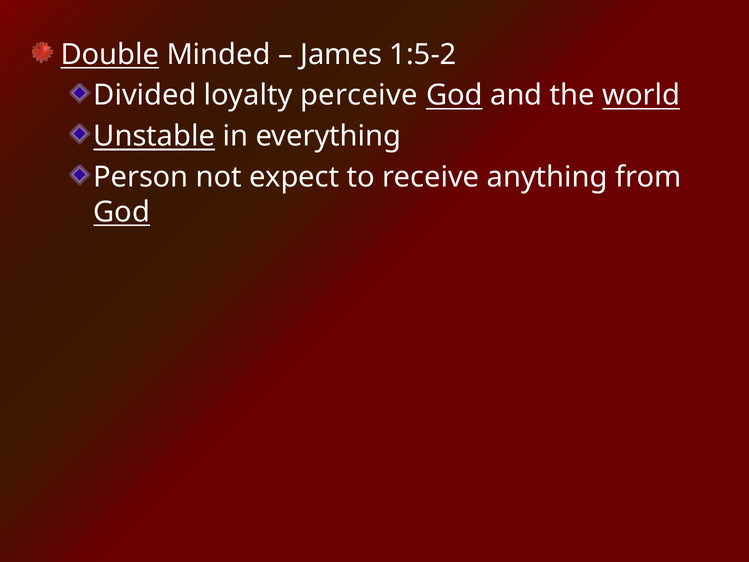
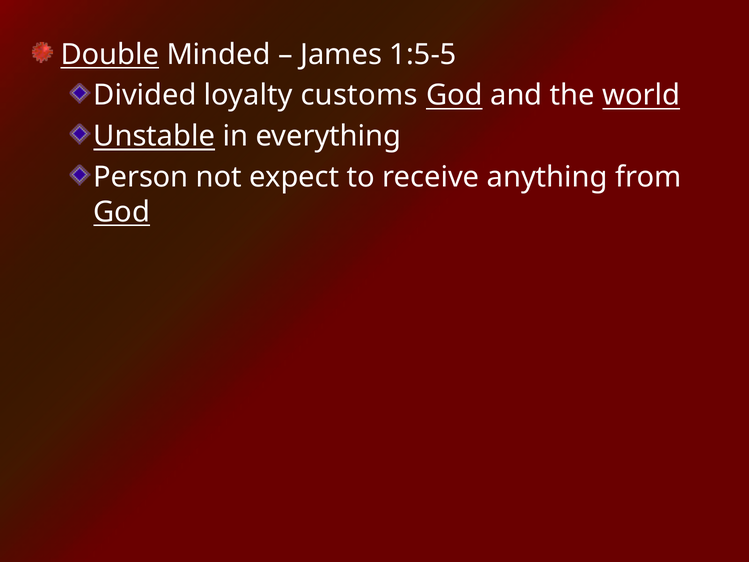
1:5-2: 1:5-2 -> 1:5-5 (423, 54)
perceive: perceive -> customs (359, 95)
